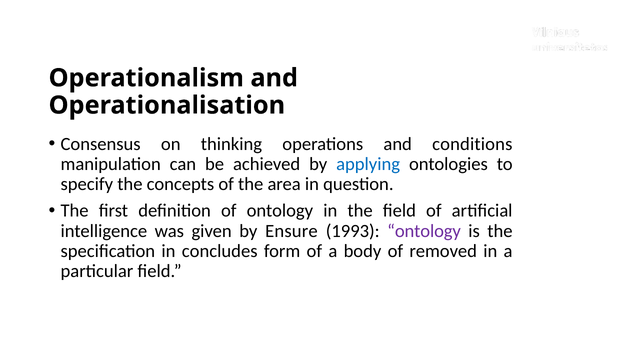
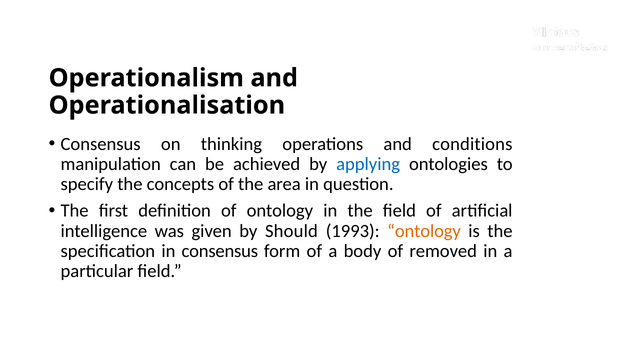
Ensure: Ensure -> Should (291, 231)
ontology colour: purple -> orange (424, 231)
in concludes: concludes -> consensus (220, 251)
